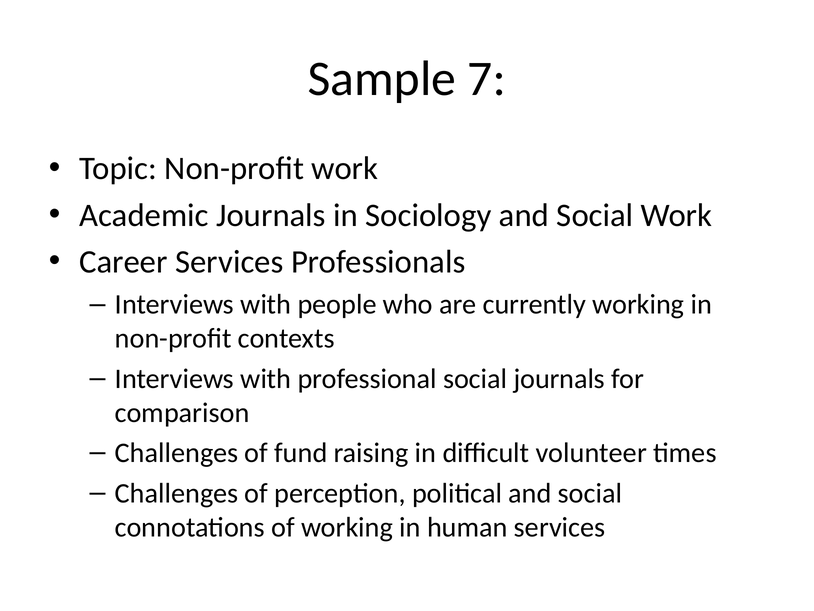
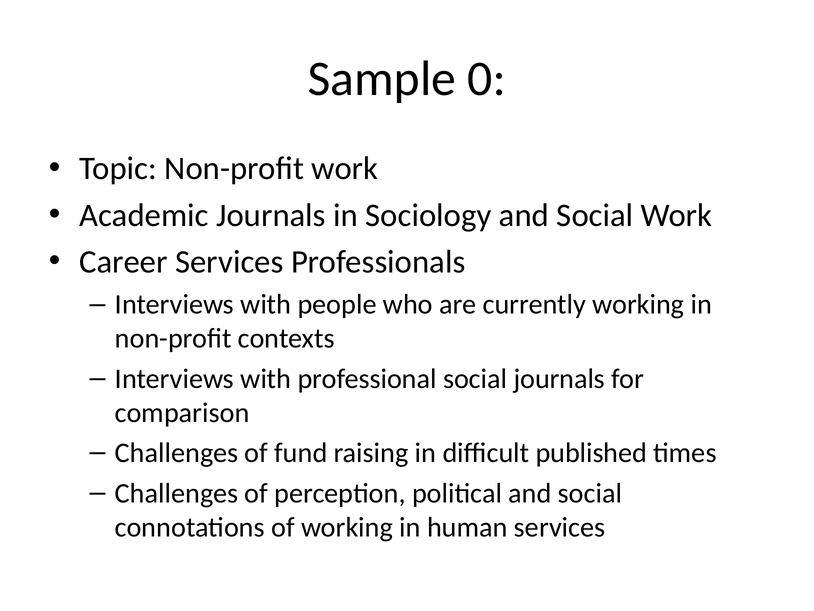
7: 7 -> 0 (487, 79)
volunteer: volunteer -> published (591, 453)
